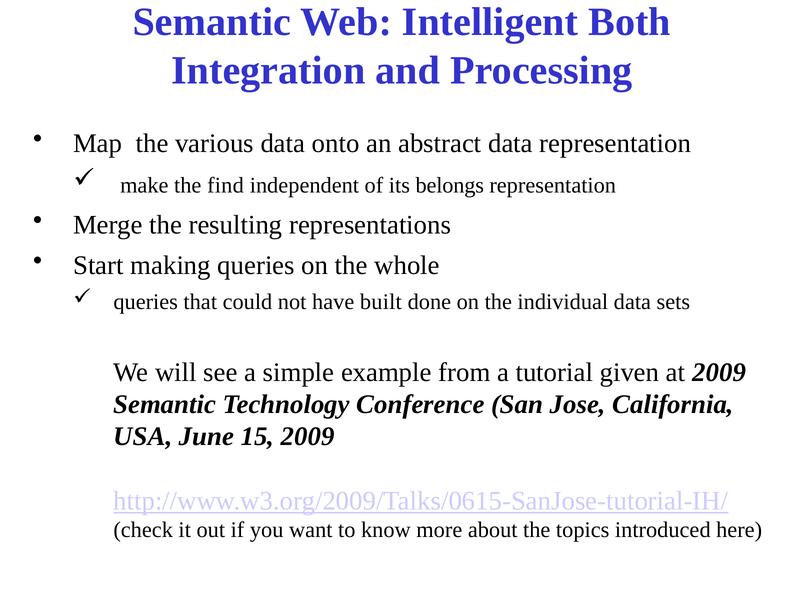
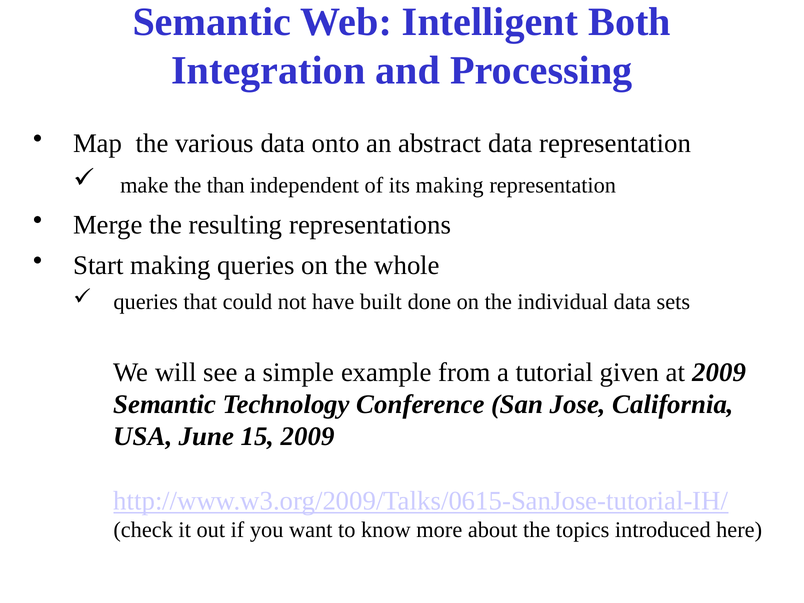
find: find -> than (226, 186)
its belongs: belongs -> making (450, 186)
